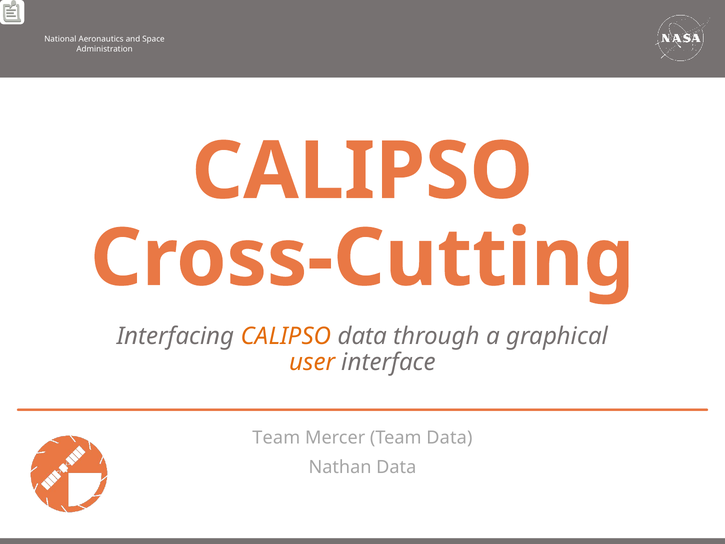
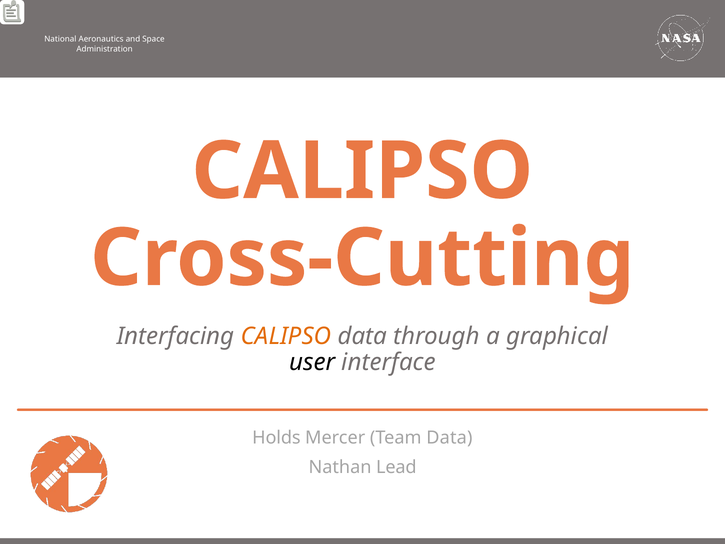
user colour: orange -> black (312, 362)
Team: Team -> Holds (276, 438)
Nathan Data: Data -> Lead (396, 467)
